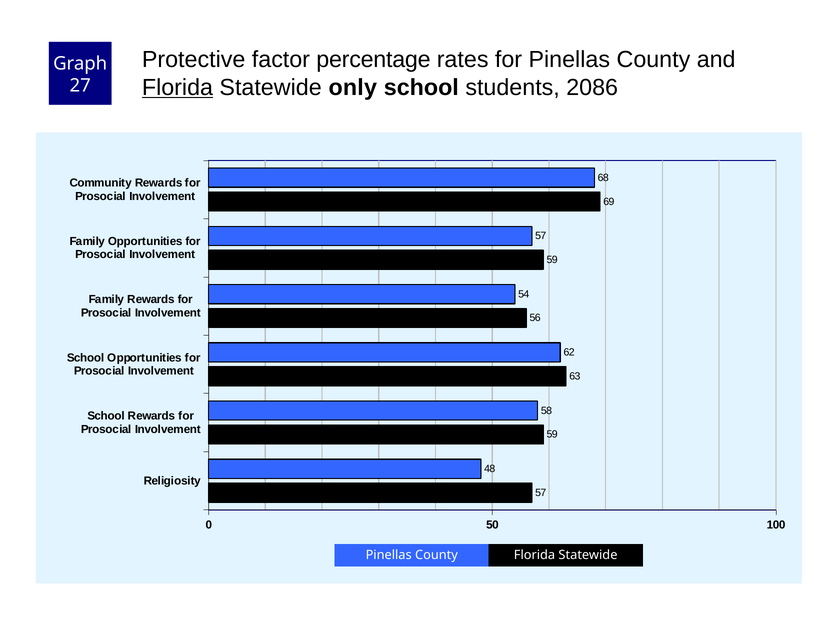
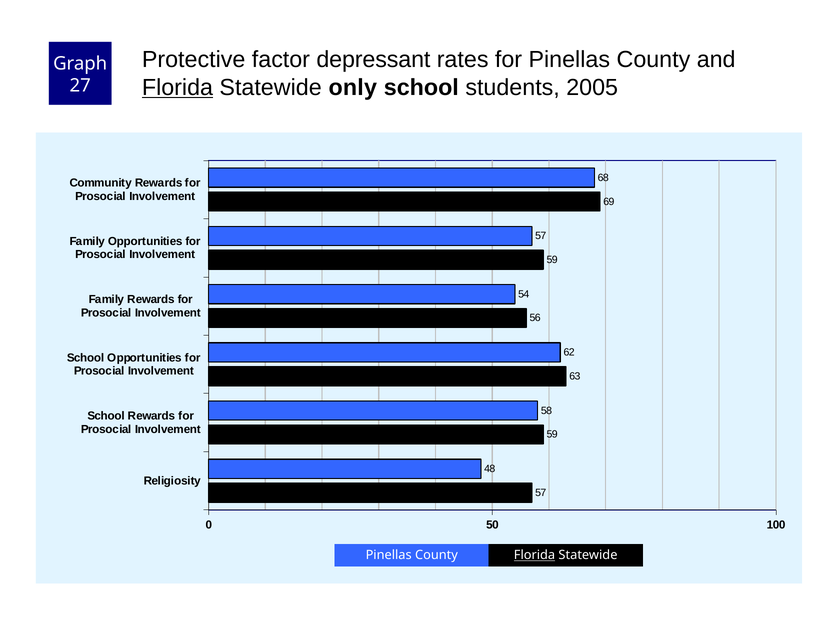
percentage: percentage -> depressant (373, 60)
2086: 2086 -> 2005 (592, 87)
Florida underline: none -> present (535, 555)
